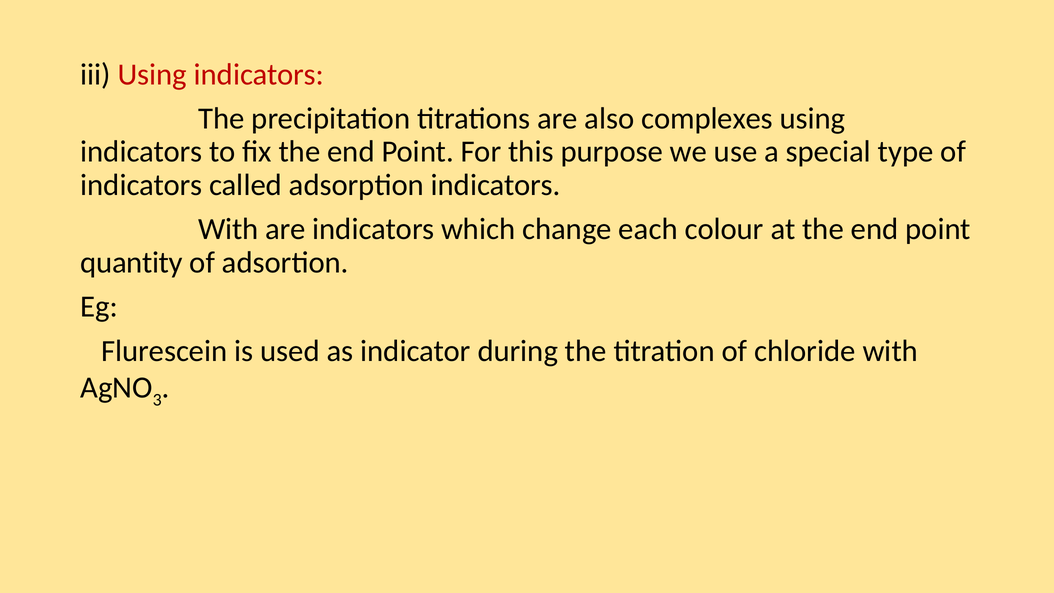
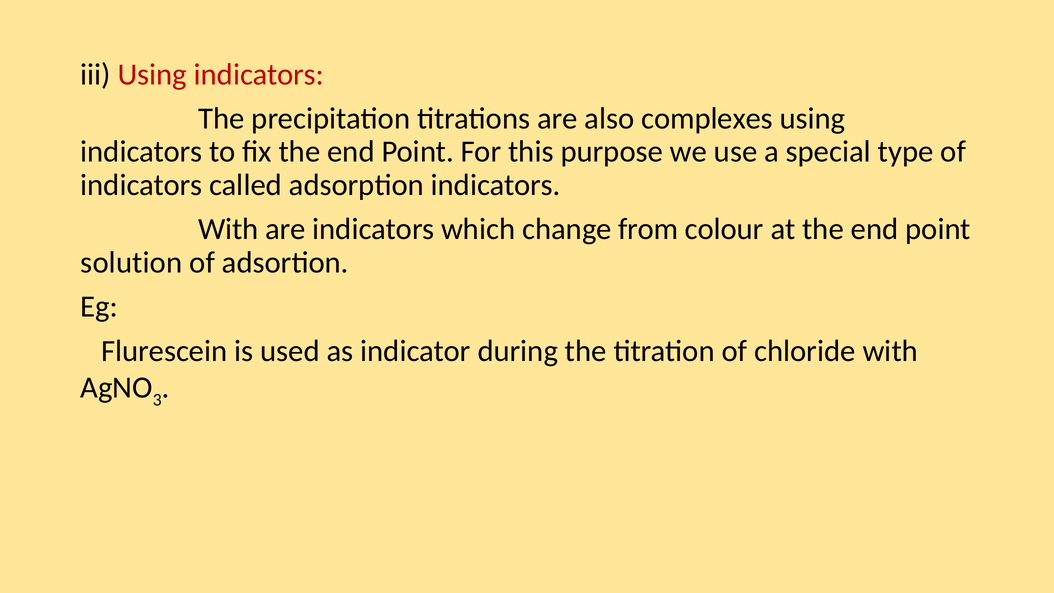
each: each -> from (648, 229)
quantity: quantity -> solution (131, 262)
